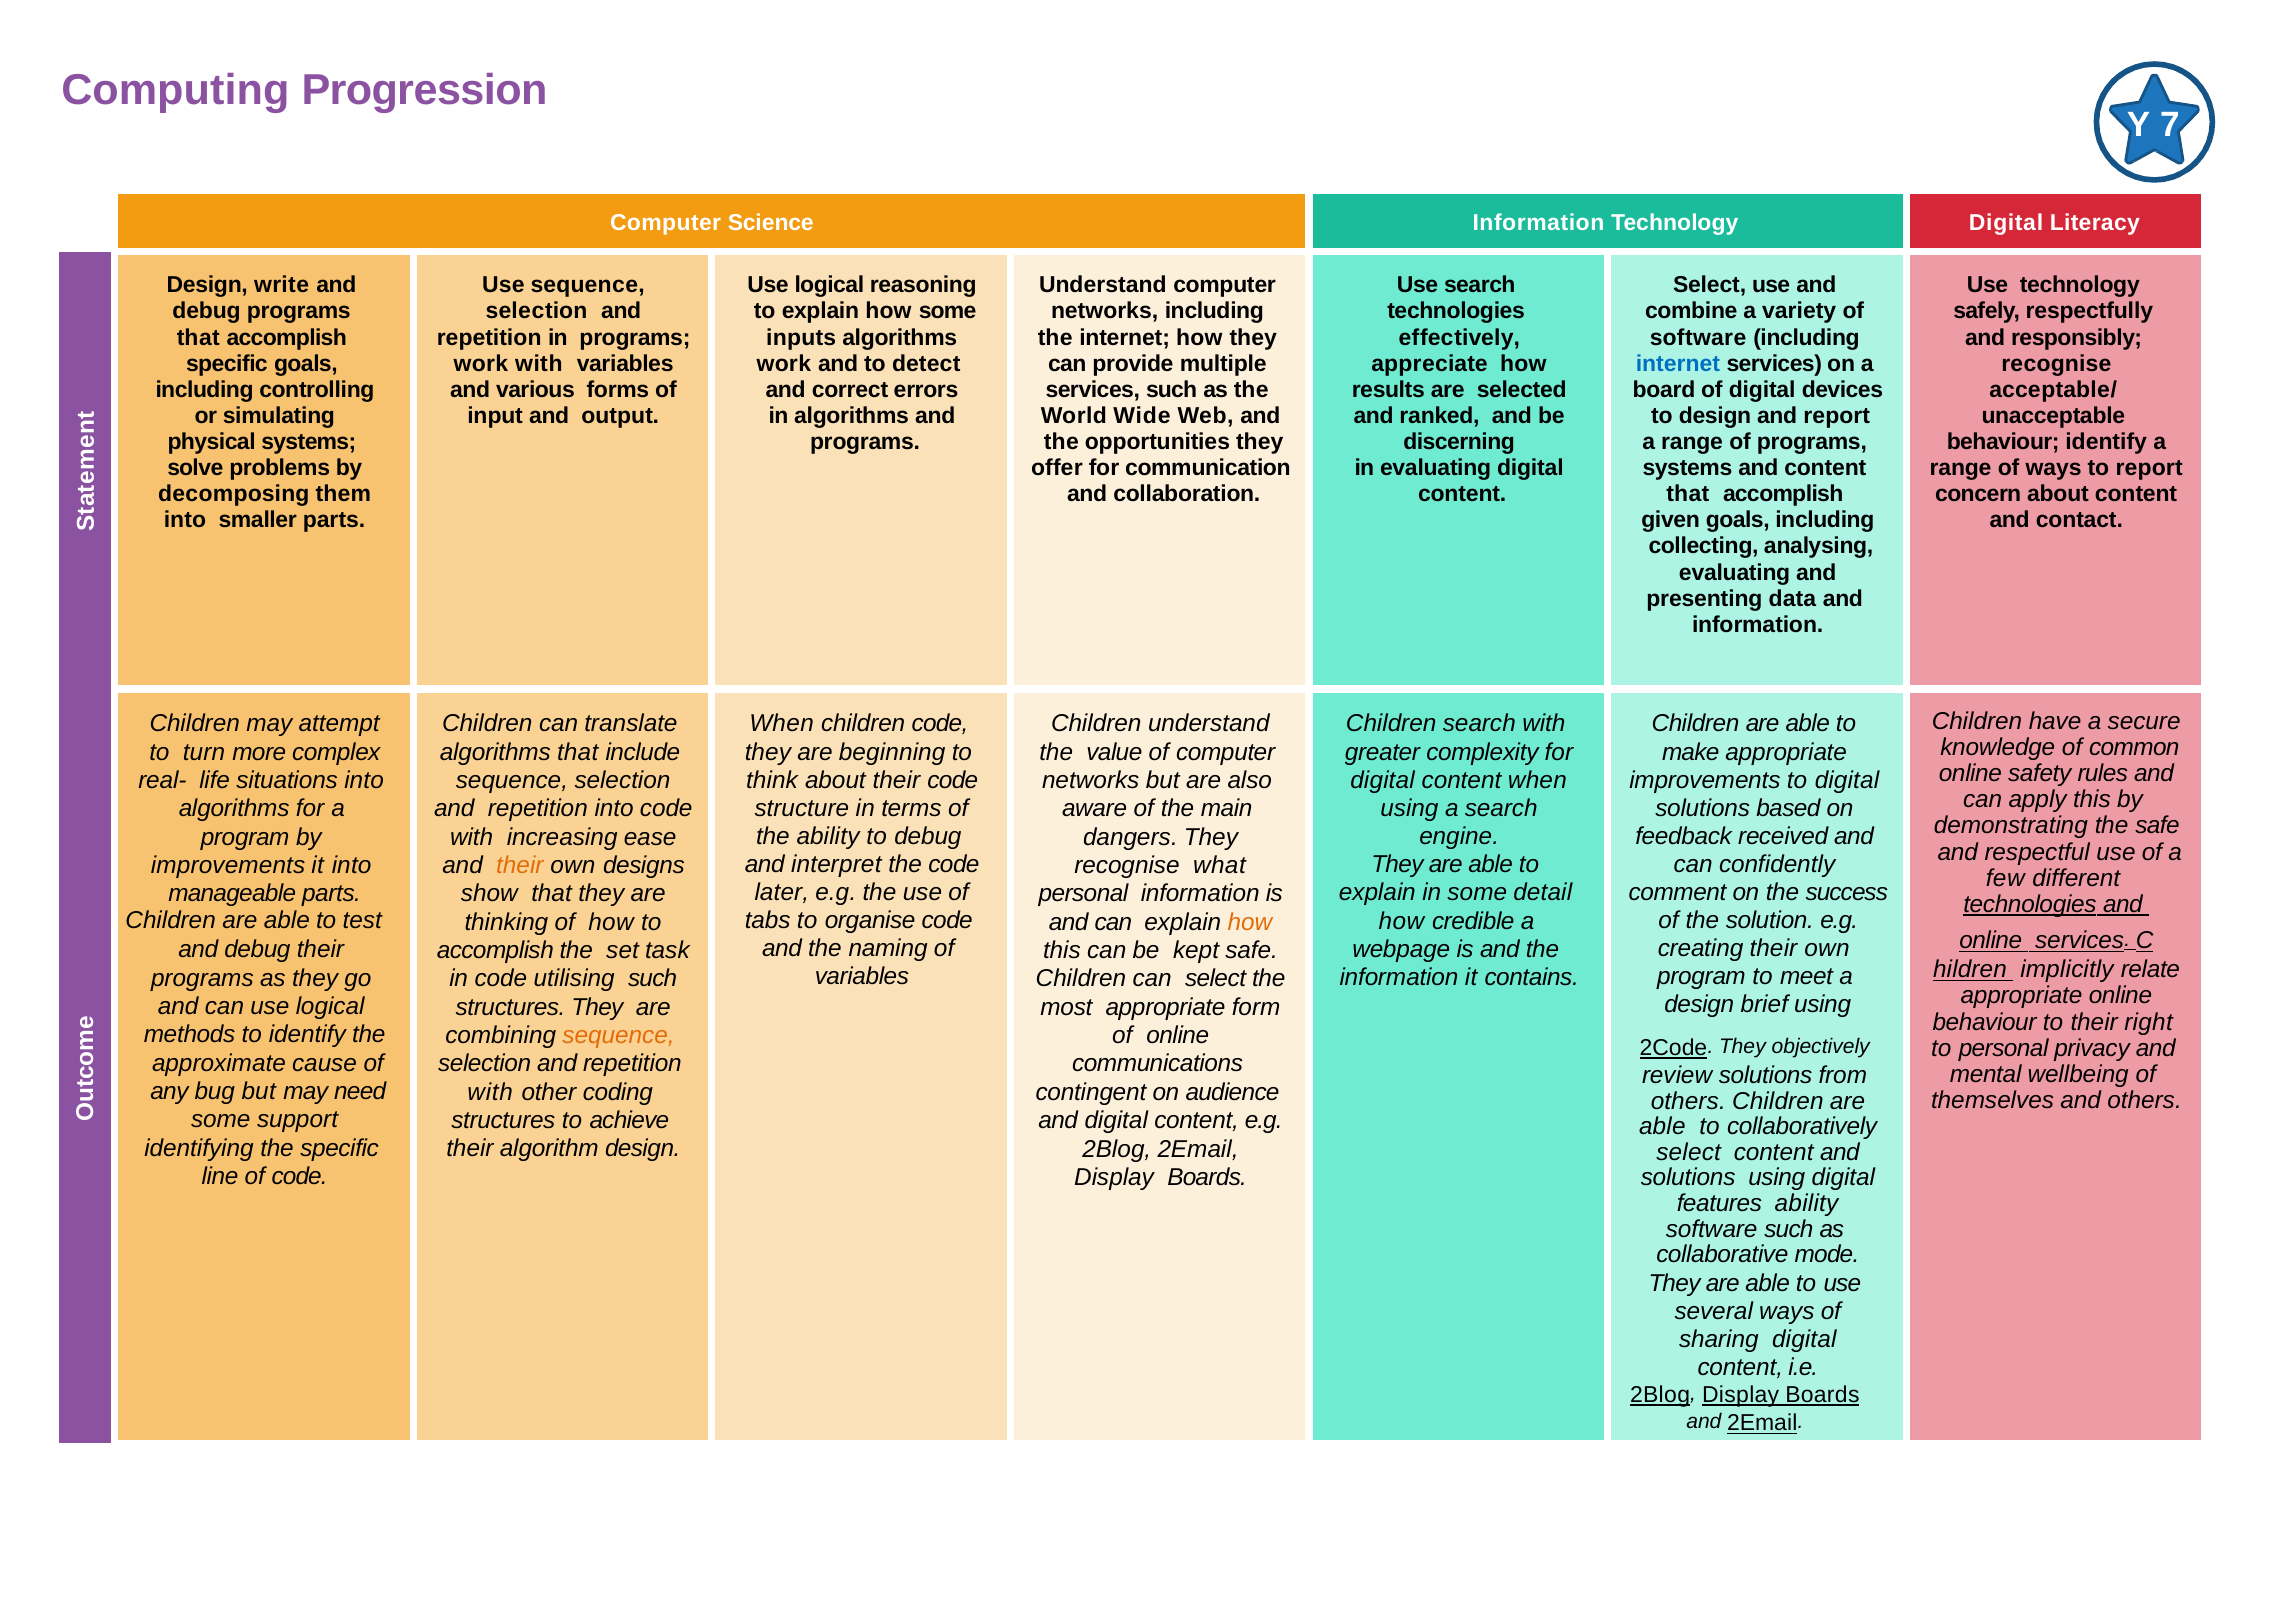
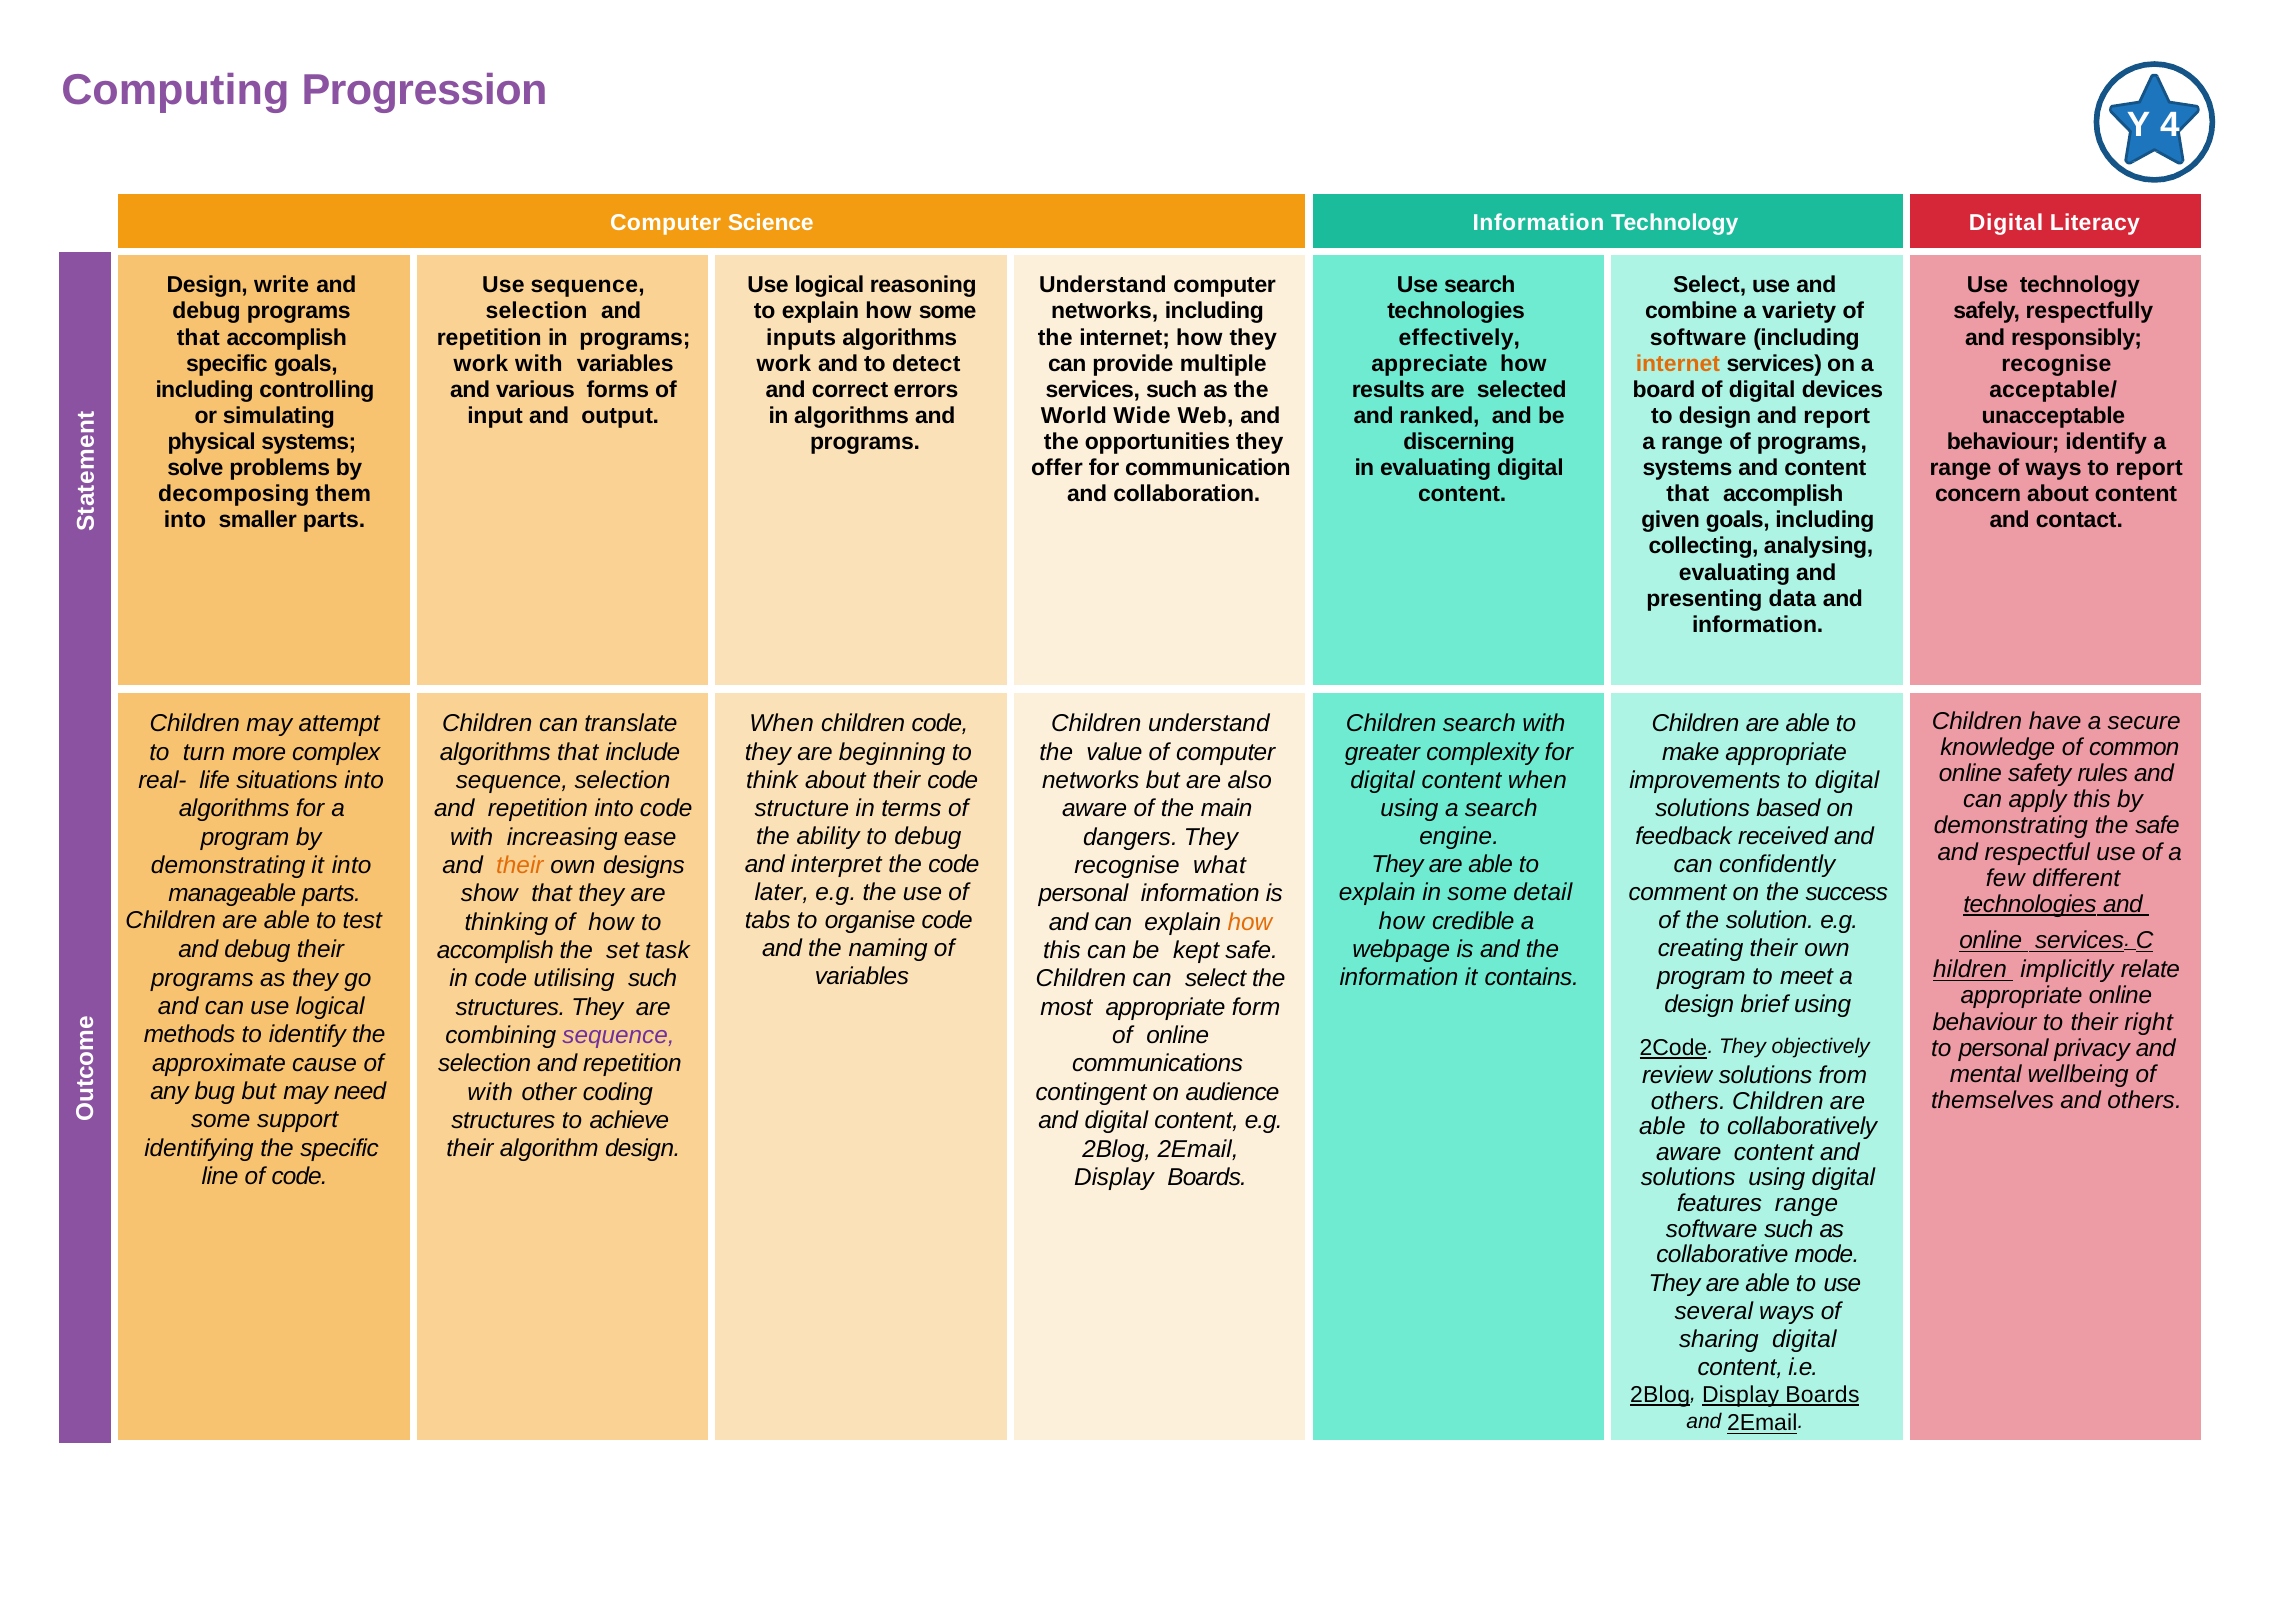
7: 7 -> 4 (2170, 125)
internet colour: blue -> orange (1678, 364)
improvements: improvements -> demonstrating (228, 866)
sequence colour: orange -> purple (619, 1036)
select: select -> aware (1689, 1152)
features ability: ability -> range (1807, 1204)
